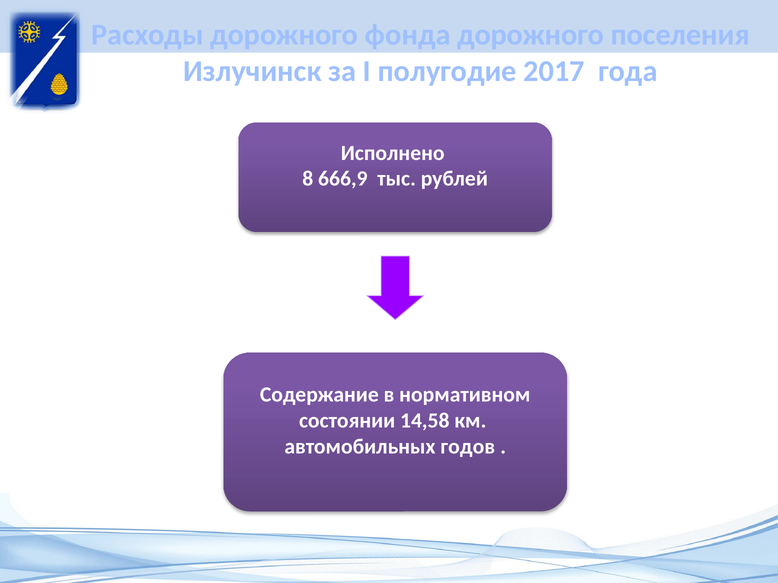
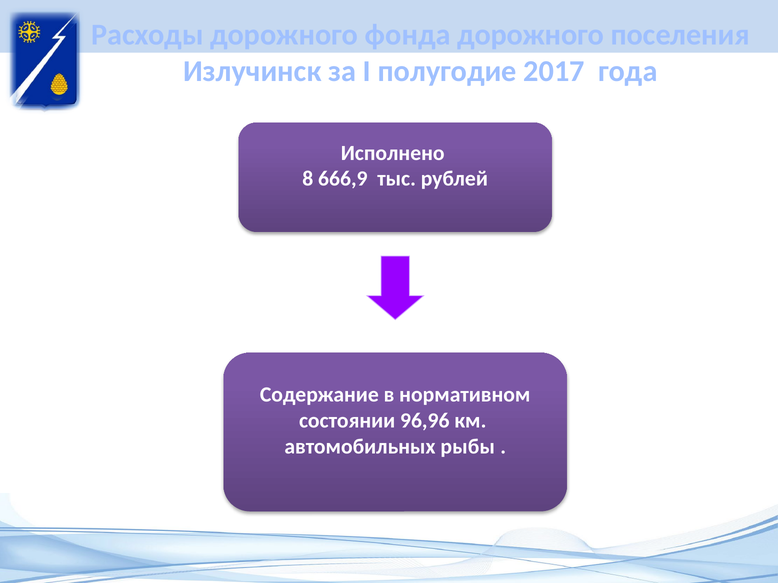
14,58: 14,58 -> 96,96 (425, 421)
годов: годов -> рыбы (468, 447)
